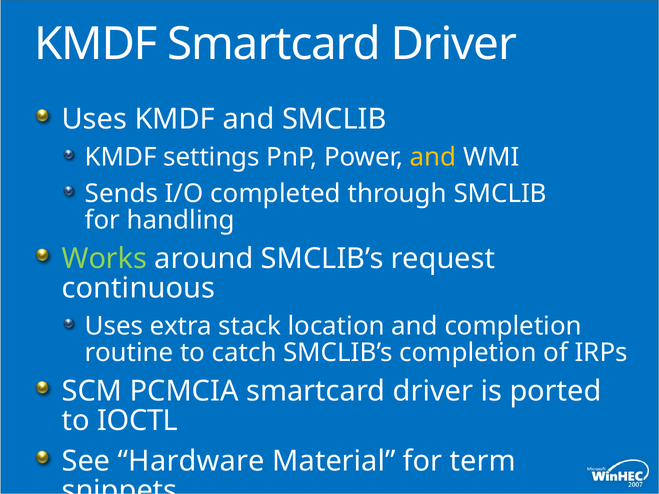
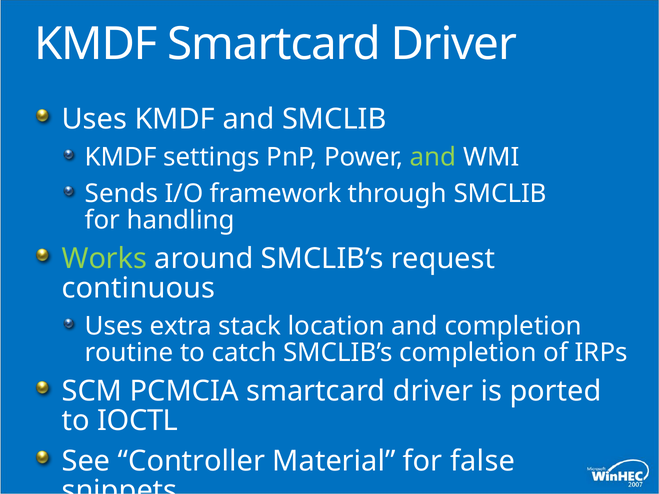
and colour: yellow -> light green (433, 157)
completed: completed -> framework (276, 194)
Hardware: Hardware -> Controller (191, 461)
term: term -> false (483, 461)
